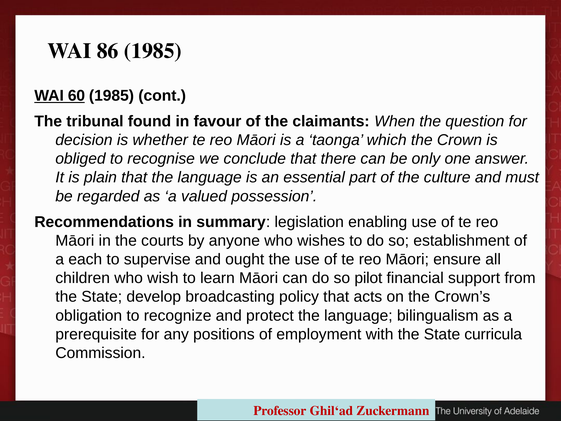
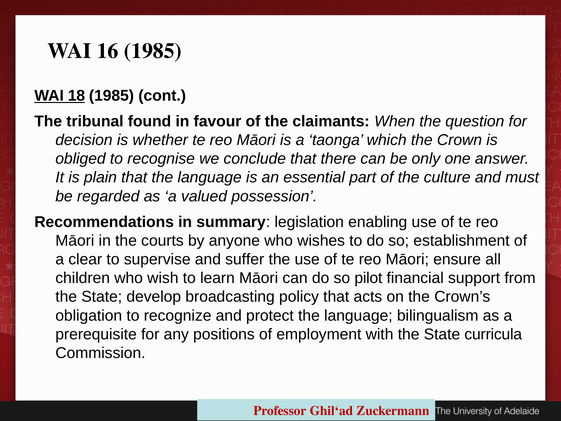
86: 86 -> 16 (108, 51)
60: 60 -> 18 (76, 96)
each: each -> clear (85, 259)
ought: ought -> suffer (245, 259)
